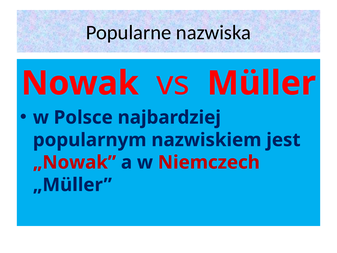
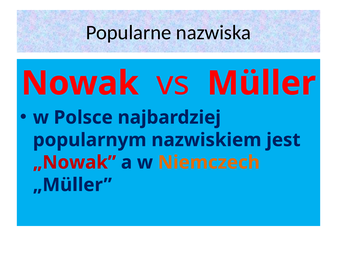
Niemczech colour: red -> orange (209, 162)
